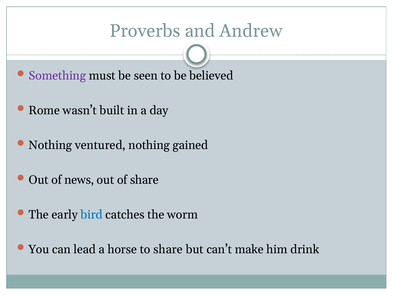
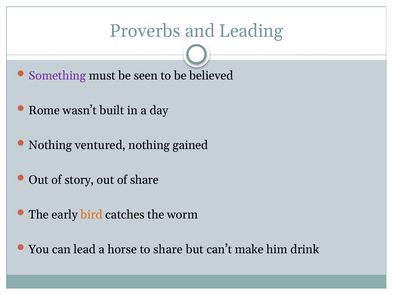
Andrew: Andrew -> Leading (251, 31)
news: news -> story (79, 180)
bird colour: blue -> orange (92, 214)
